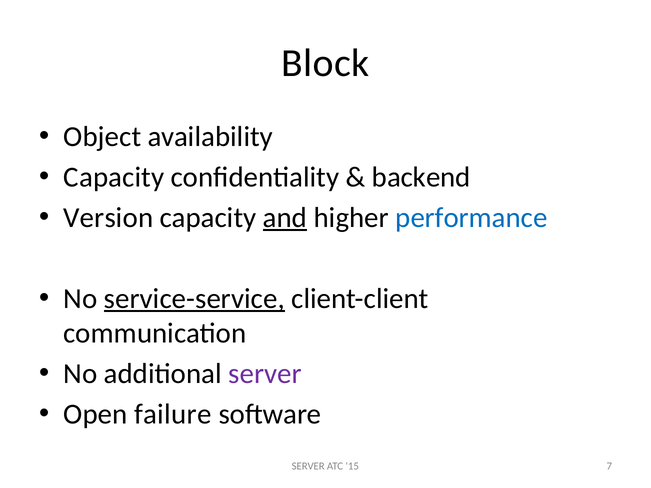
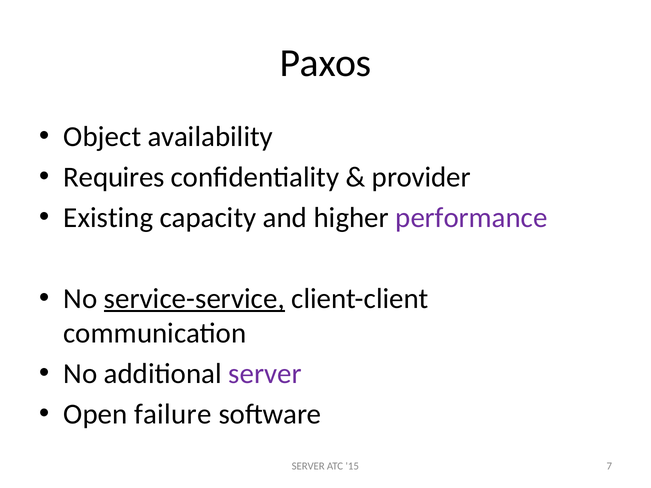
Block: Block -> Paxos (326, 63)
Capacity: Capacity -> Requires (114, 177)
backend: backend -> provider (421, 177)
Version: Version -> Existing (108, 218)
and underline: present -> none (285, 218)
performance colour: blue -> purple (471, 218)
